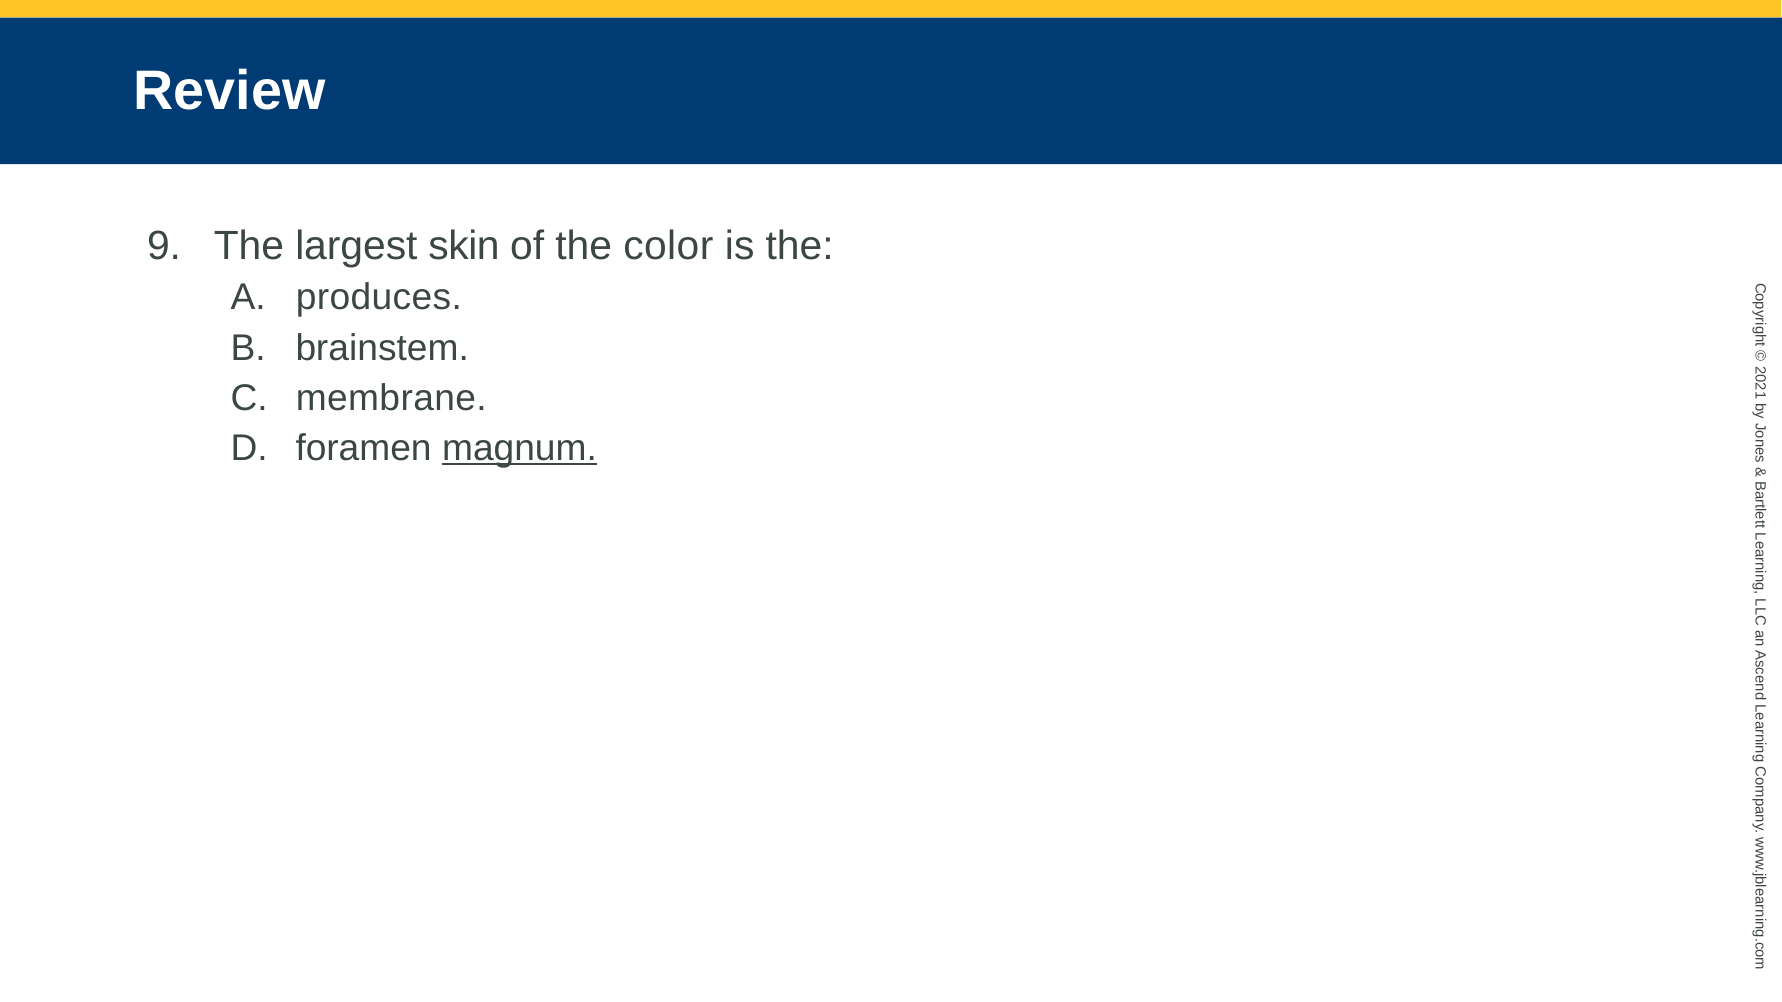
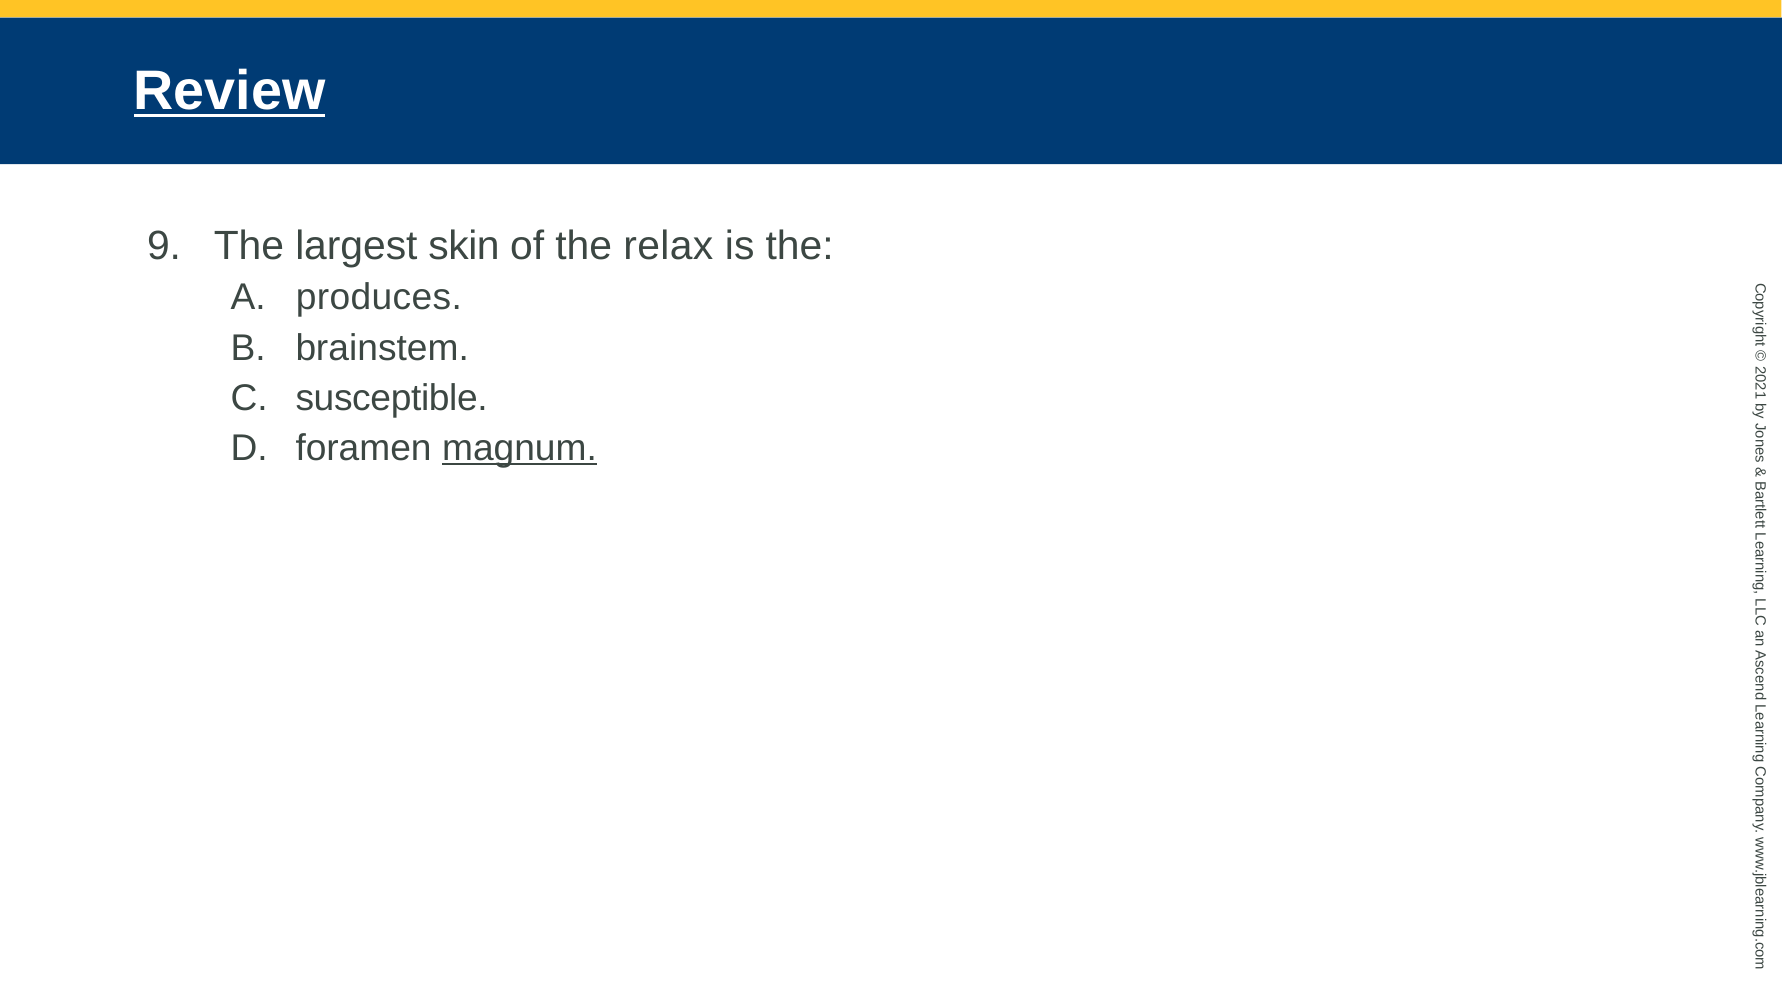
Review underline: none -> present (230, 92)
color: color -> relax (668, 246)
membrane: membrane -> susceptible (392, 398)
